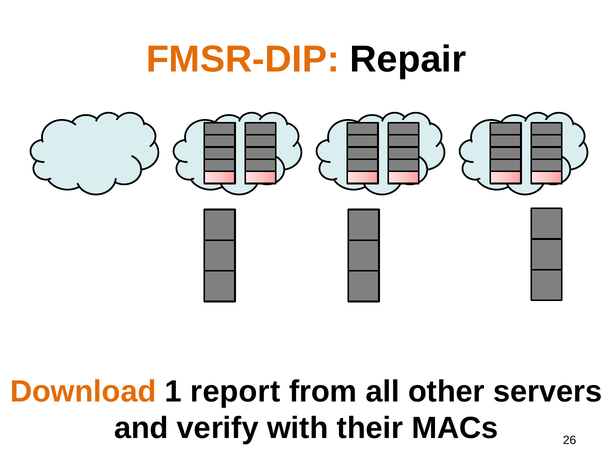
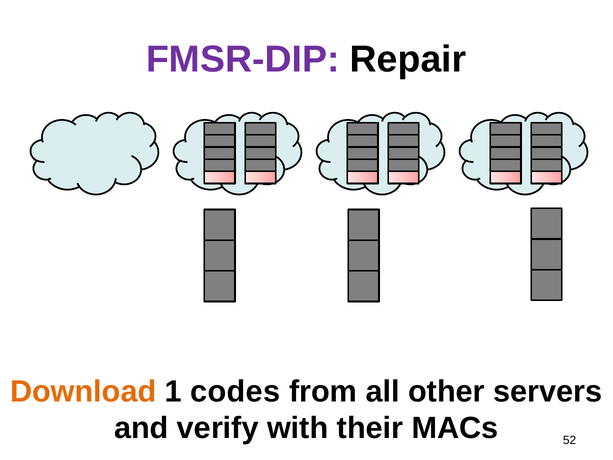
FMSR-DIP colour: orange -> purple (243, 59)
report: report -> codes (235, 391)
26: 26 -> 52 (570, 440)
